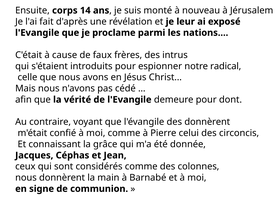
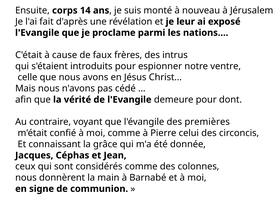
radical: radical -> ventre (226, 66)
des donnèrent: donnèrent -> premières (207, 122)
